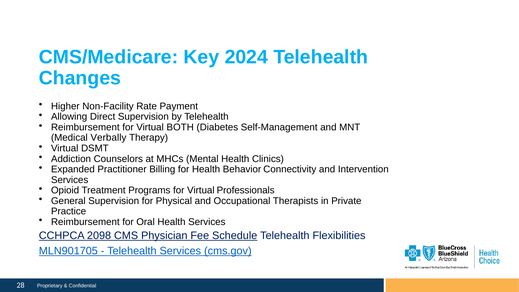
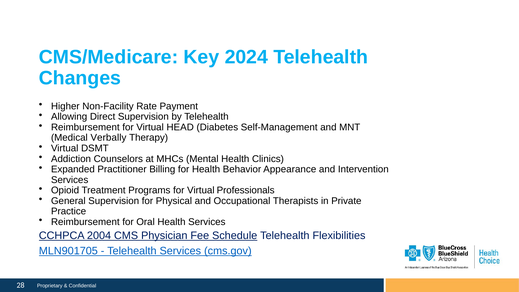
BOTH: BOTH -> HEAD (180, 127)
Connectivity: Connectivity -> Appearance (290, 169)
2098: 2098 -> 2004 (99, 236)
